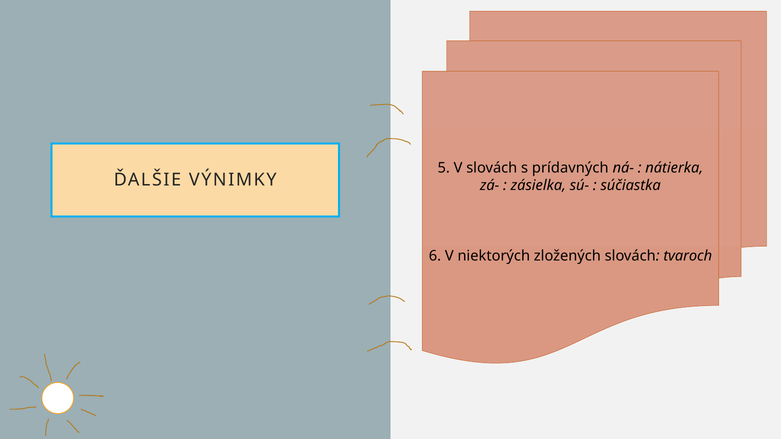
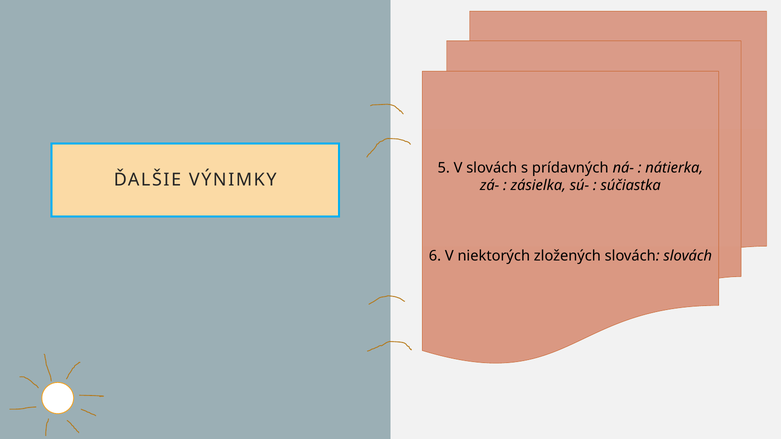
slovách tvaroch: tvaroch -> slovách (688, 256)
